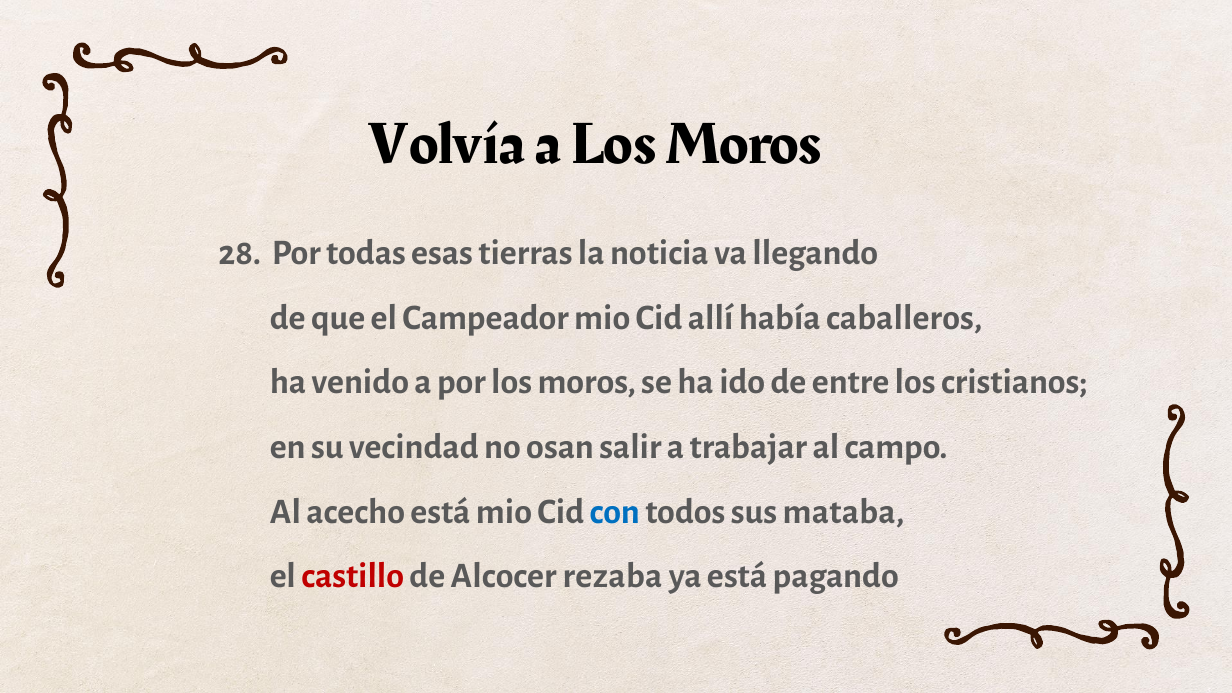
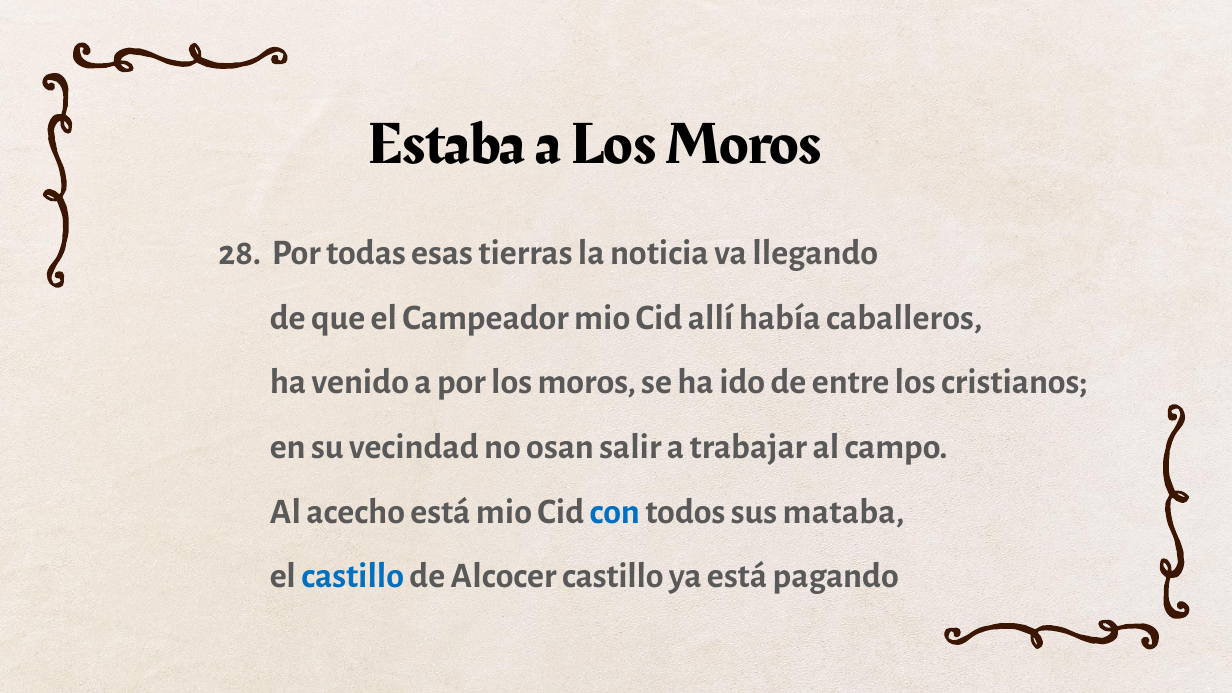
Volvía: Volvía -> Estaba (447, 143)
castillo colour: red -> blue (353, 576)
Alcocer rezaba: rezaba -> castillo (613, 576)
